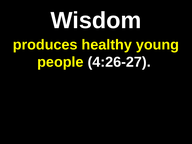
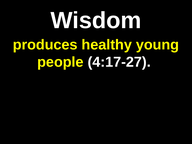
4:26-27: 4:26-27 -> 4:17-27 (119, 62)
